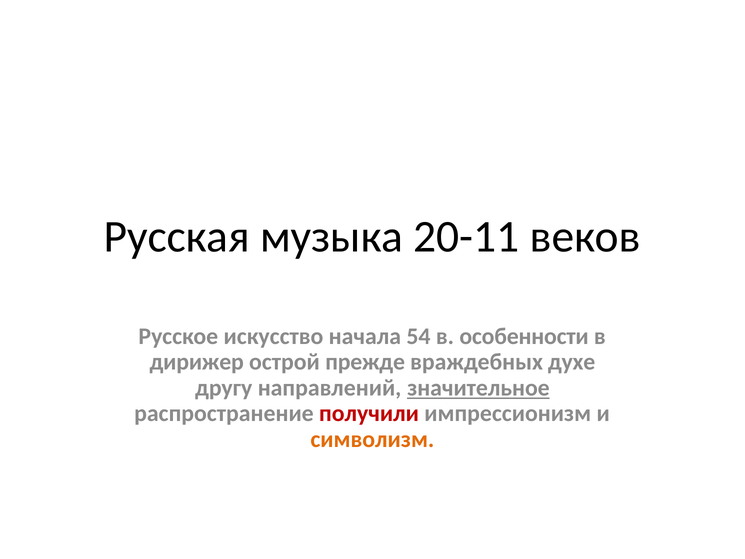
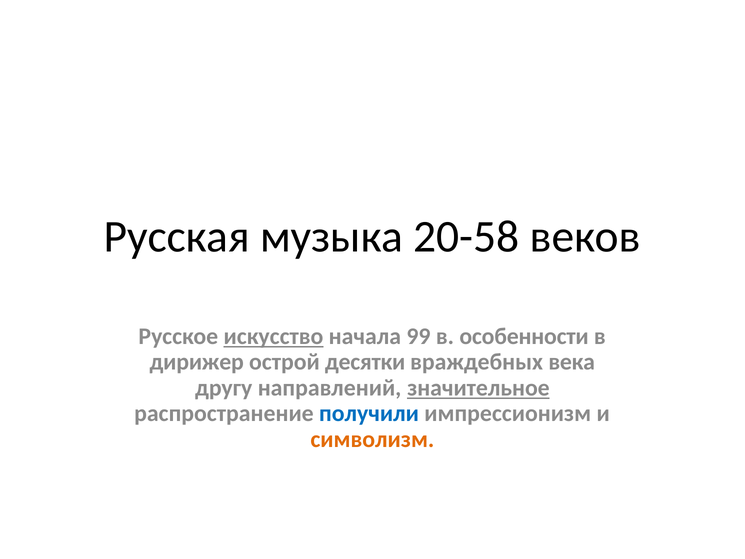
20-11: 20-11 -> 20-58 (466, 237)
искусство underline: none -> present (273, 336)
54: 54 -> 99 (418, 336)
прежде: прежде -> десятки (365, 362)
духе: духе -> века (572, 362)
получили colour: red -> blue (369, 413)
